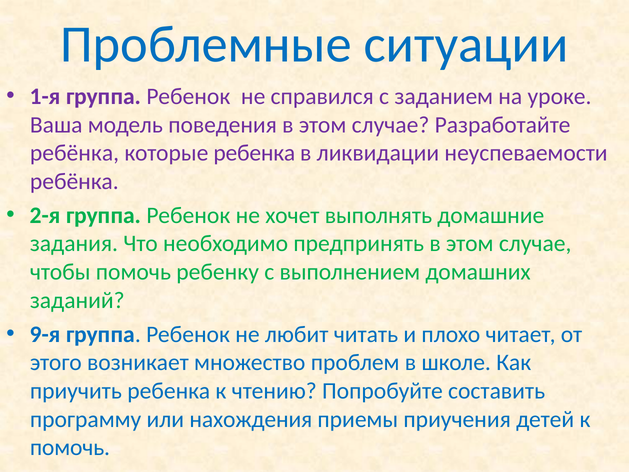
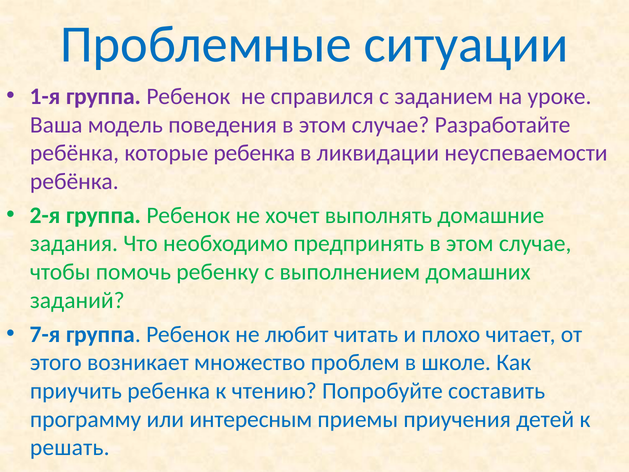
9-я: 9-я -> 7-я (45, 334)
нахождения: нахождения -> интересным (251, 419)
помочь: помочь -> решать (70, 447)
